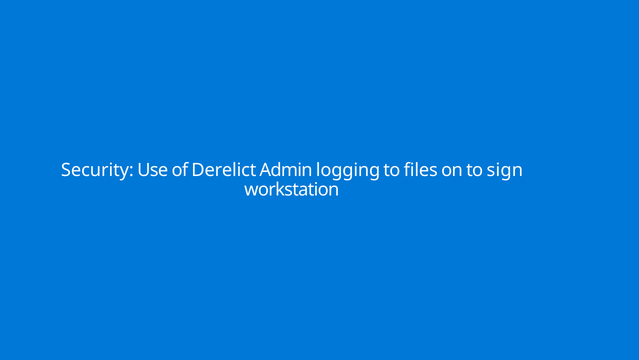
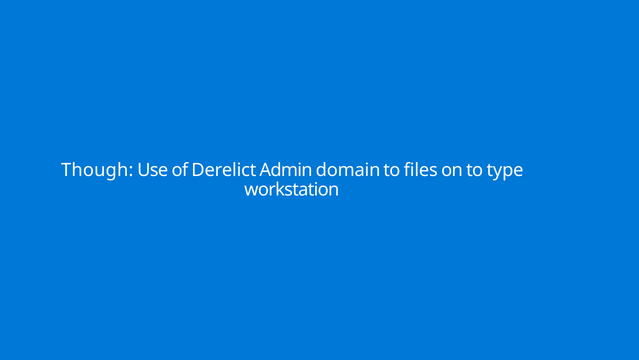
Security: Security -> Though (97, 170)
logging: logging -> domain (348, 170)
sign: sign -> type (505, 170)
